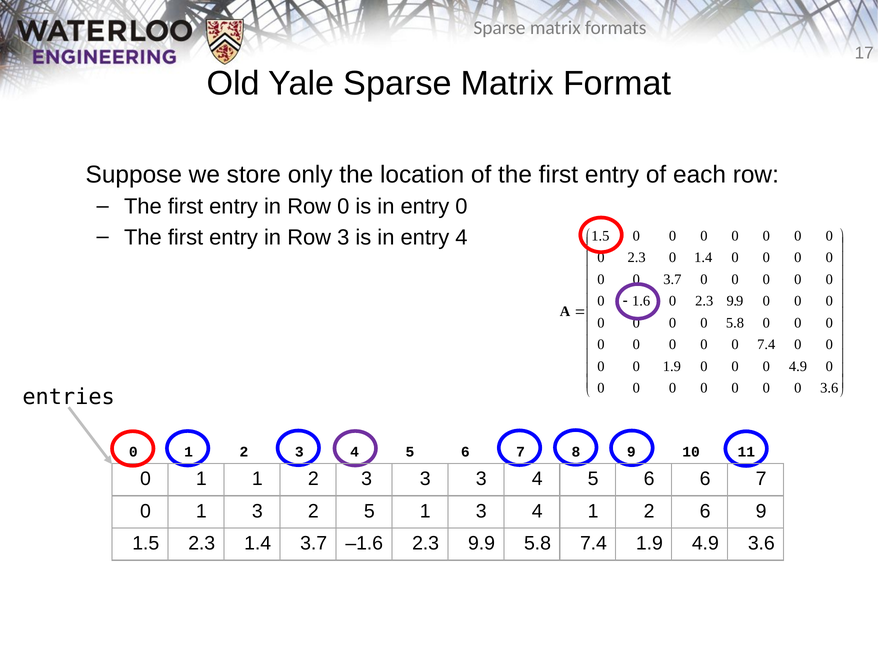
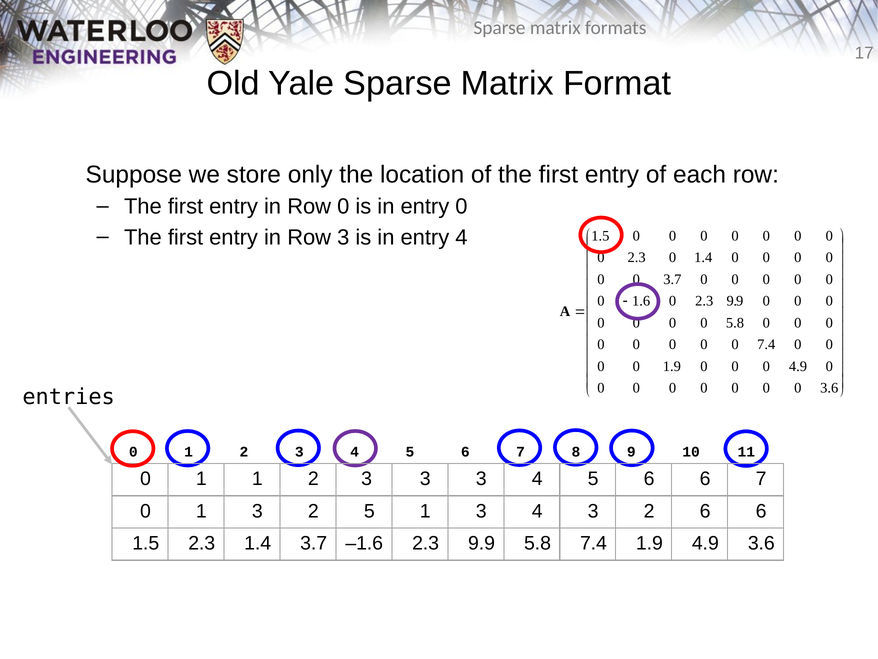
4 1: 1 -> 3 (593, 511)
2 6 9: 9 -> 6 (761, 511)
